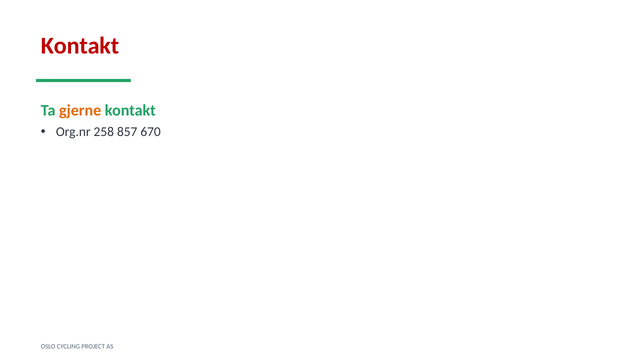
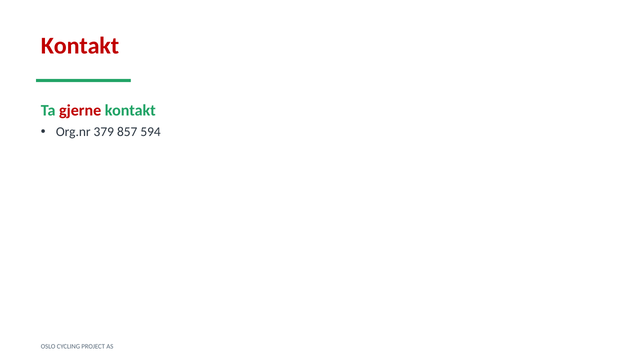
gjerne colour: orange -> red (80, 111)
258: 258 -> 379 (104, 132)
670: 670 -> 594 (151, 132)
